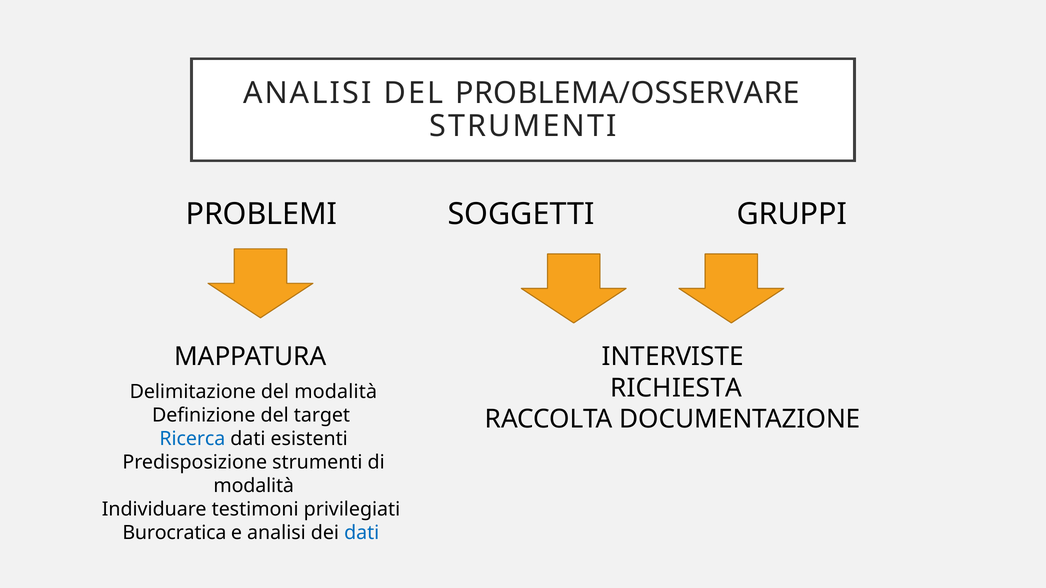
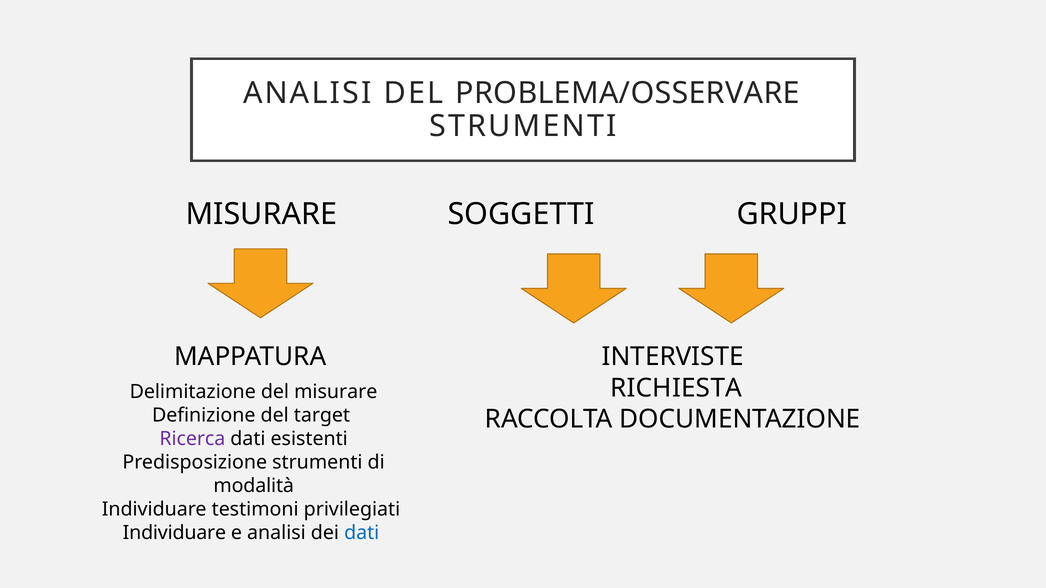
PROBLEMI: PROBLEMI -> MISURARE (261, 214)
del modalità: modalità -> misurare (336, 392)
Ricerca colour: blue -> purple (192, 439)
Burocratica: Burocratica -> Individuare (174, 533)
